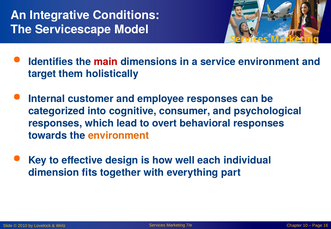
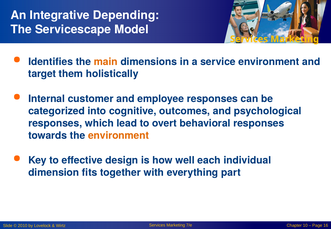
Conditions: Conditions -> Depending (126, 15)
main colour: red -> orange (106, 62)
consumer: consumer -> outcomes (185, 111)
